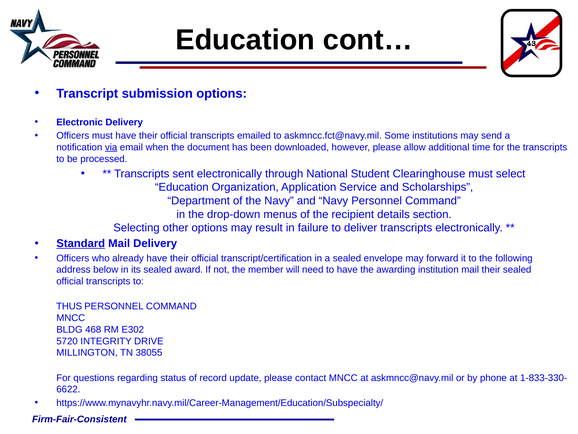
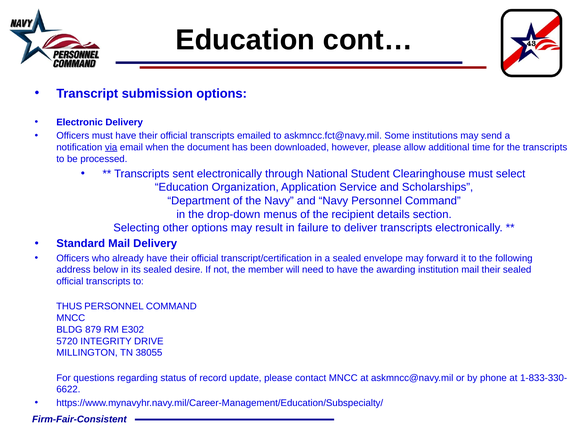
Standard underline: present -> none (81, 243)
award: award -> desire (189, 270)
468: 468 -> 879 (93, 329)
